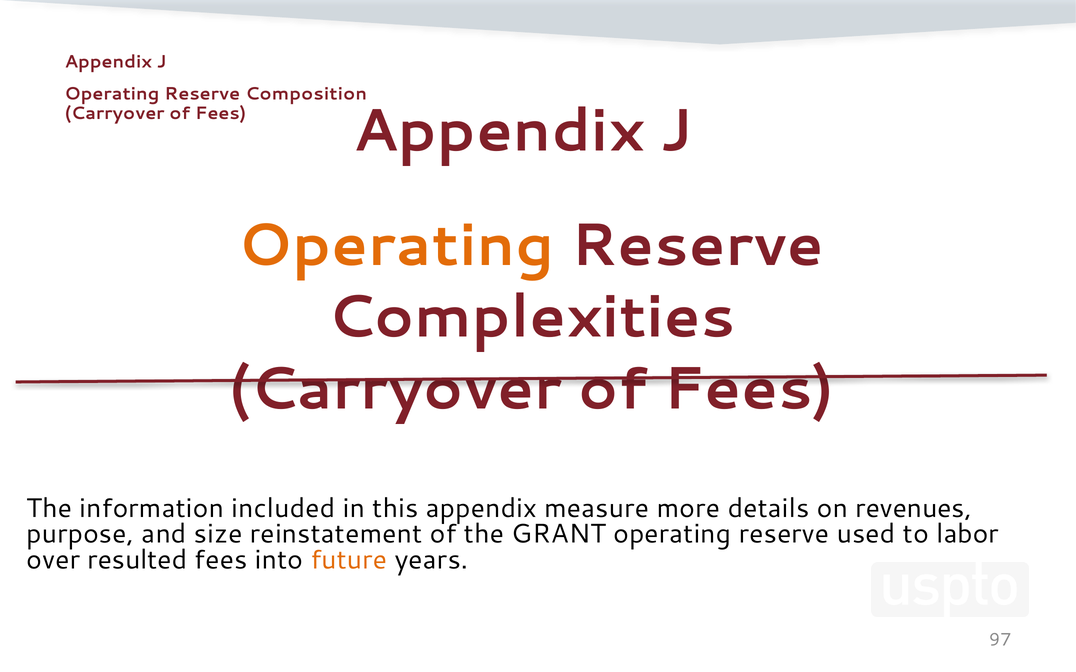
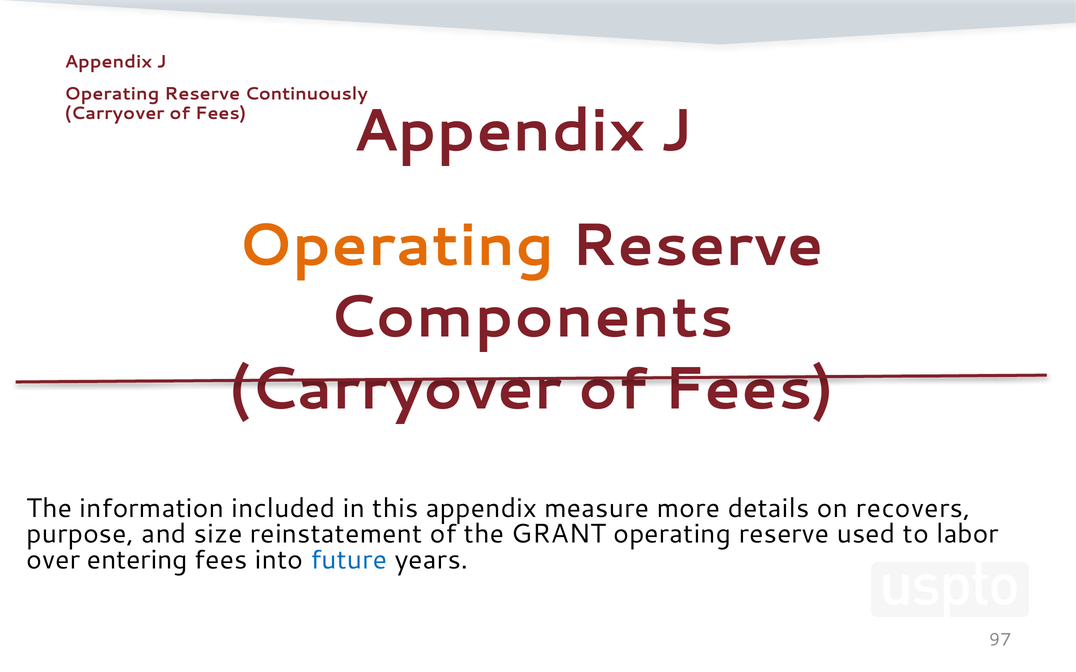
Composition: Composition -> Continuously (306, 94)
Complexities: Complexities -> Components (531, 317)
revenues: revenues -> recovers (913, 509)
resulted: resulted -> entering (137, 560)
future colour: orange -> blue (349, 560)
